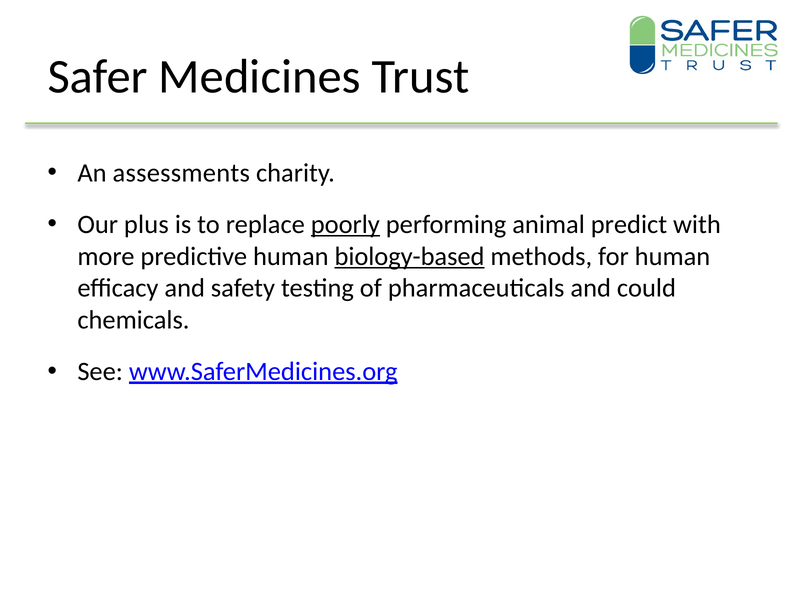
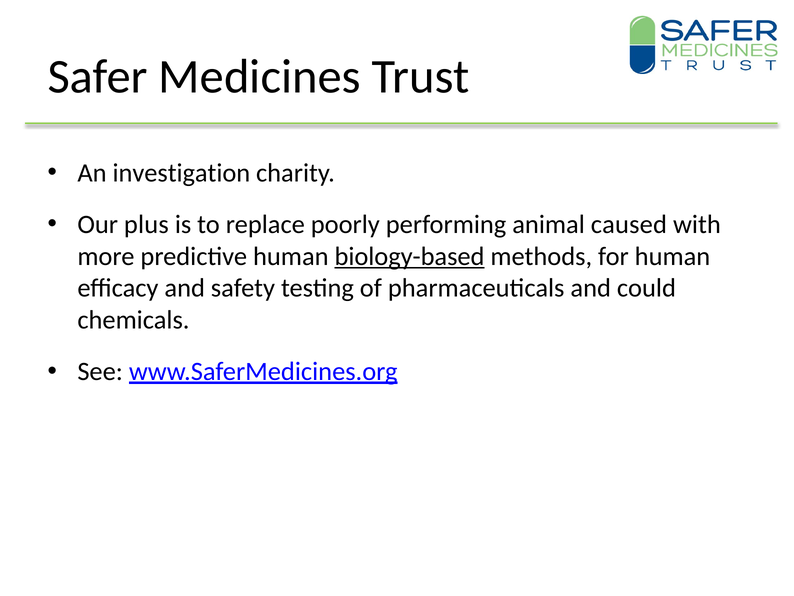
assessments: assessments -> investigation (181, 173)
poorly underline: present -> none (345, 224)
predict: predict -> caused (629, 224)
